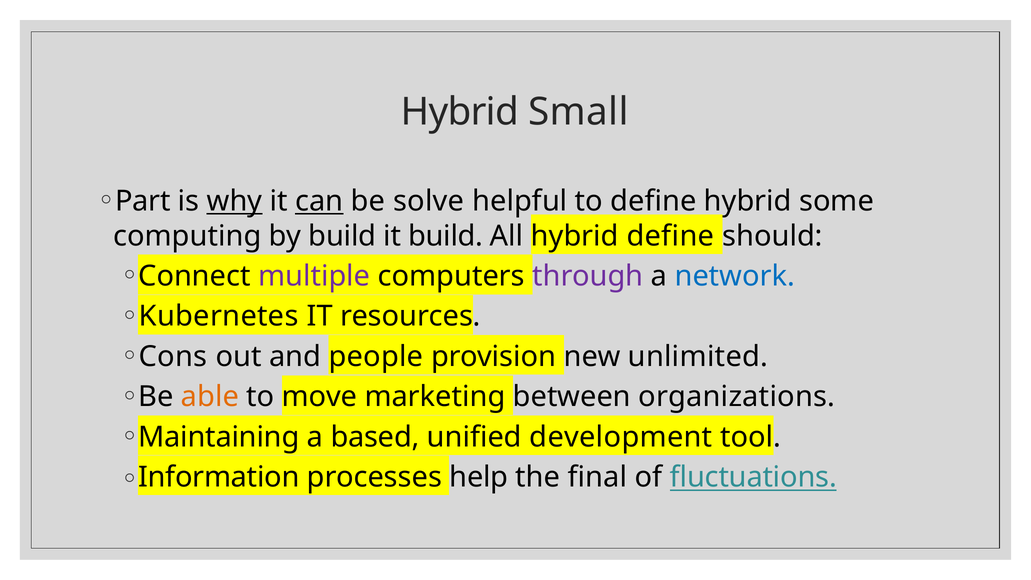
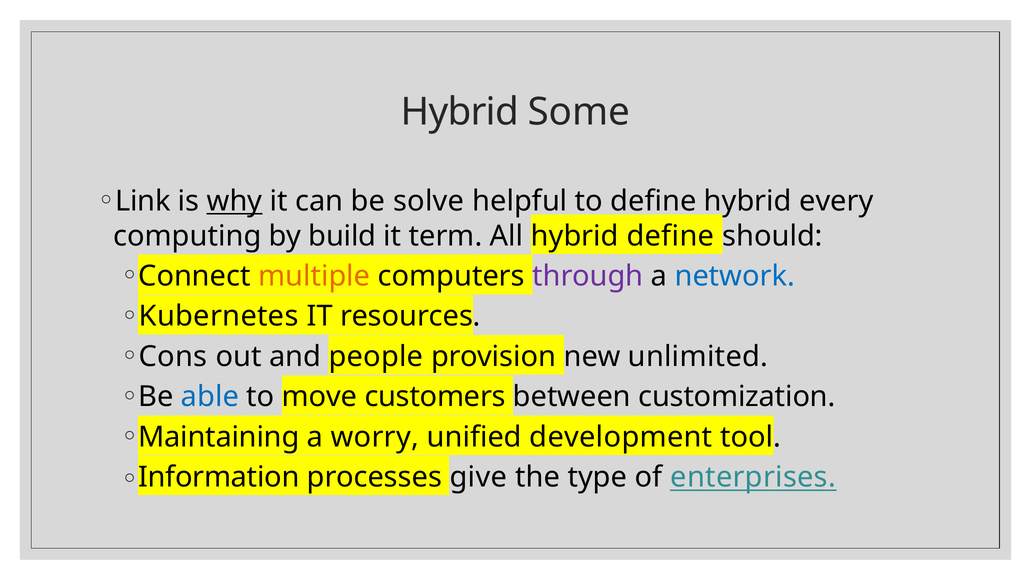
Small: Small -> Some (579, 112)
Part: Part -> Link (143, 201)
can underline: present -> none (319, 201)
some: some -> every (836, 201)
it build: build -> term (446, 236)
multiple colour: purple -> orange (314, 276)
able colour: orange -> blue (210, 397)
marketing: marketing -> customers (435, 397)
organizations: organizations -> customization (737, 397)
based: based -> worry (375, 437)
help: help -> give (479, 477)
final: final -> type (597, 477)
fluctuations: fluctuations -> enterprises (753, 477)
